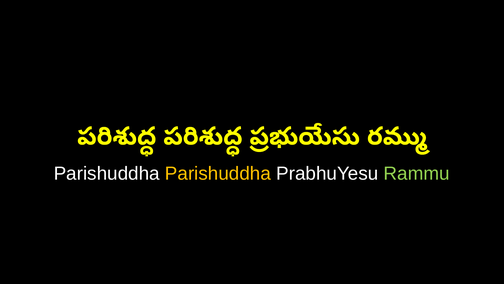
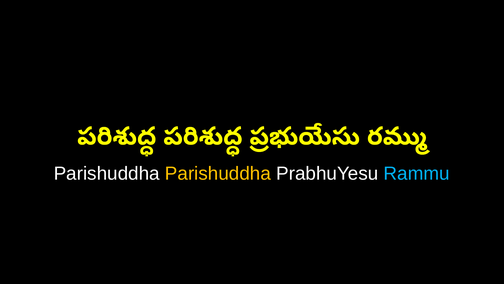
Rammu colour: light green -> light blue (417, 173)
